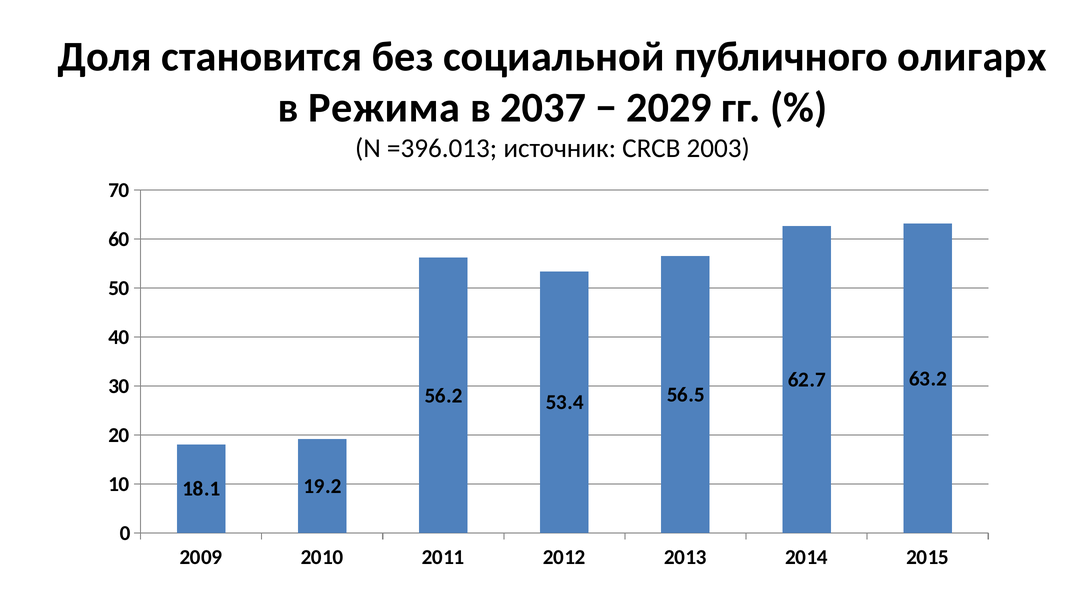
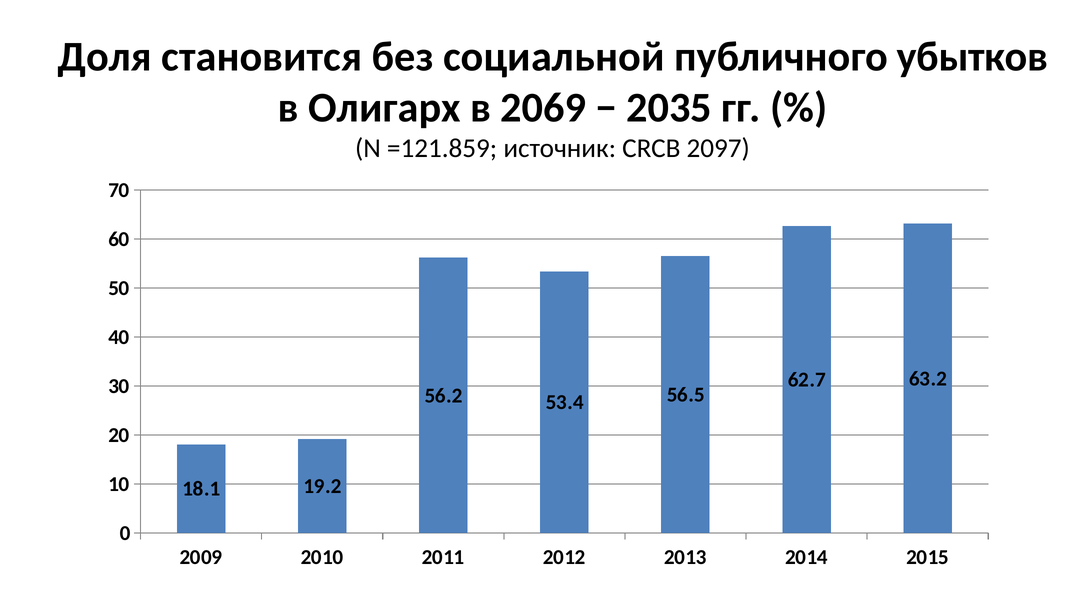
oлигарх: oлигарх -> убытков (972, 57)
Режима: Режима -> Oлигарх (384, 108)
2037: 2037 -> 2069 (543, 108)
2029: 2029 -> 2035 (669, 108)
=396.013: =396.013 -> =121.859 (442, 148)
2003: 2003 -> 2097 (718, 148)
